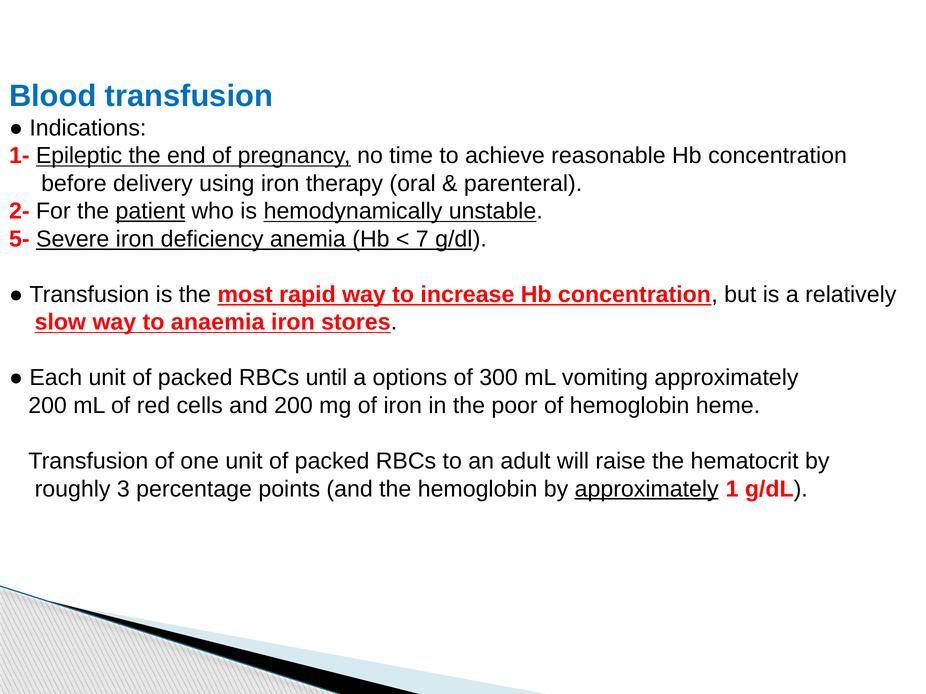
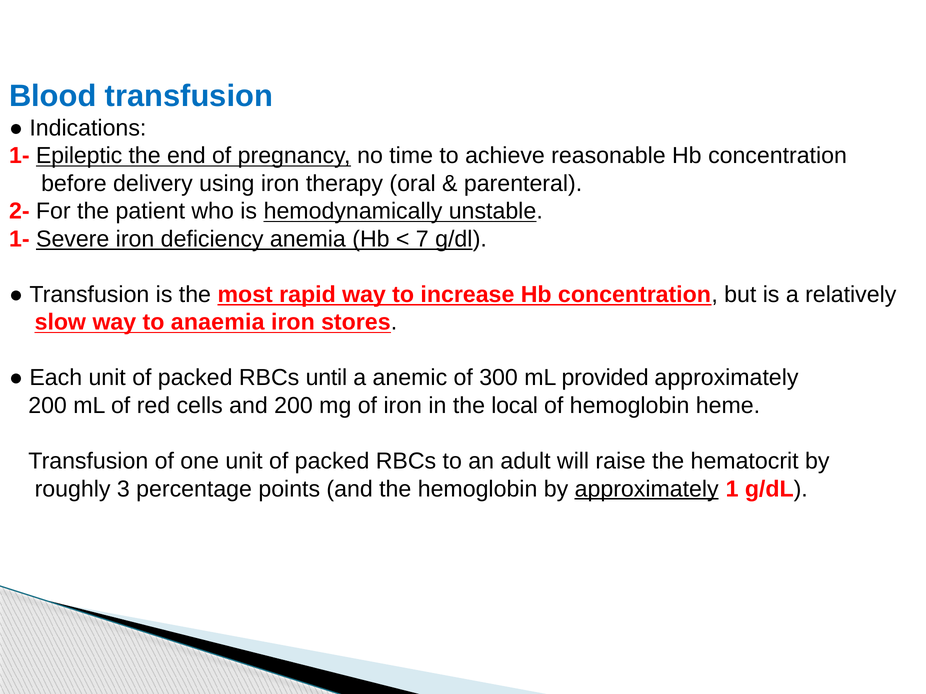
patient underline: present -> none (150, 211)
5-: 5- -> 1- (19, 239)
options: options -> anemic (410, 378)
vomiting: vomiting -> provided (605, 378)
poor: poor -> local (515, 406)
